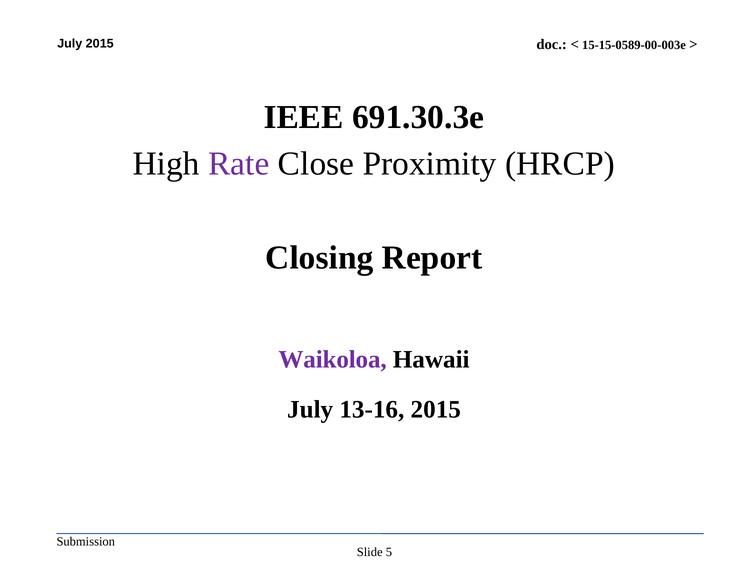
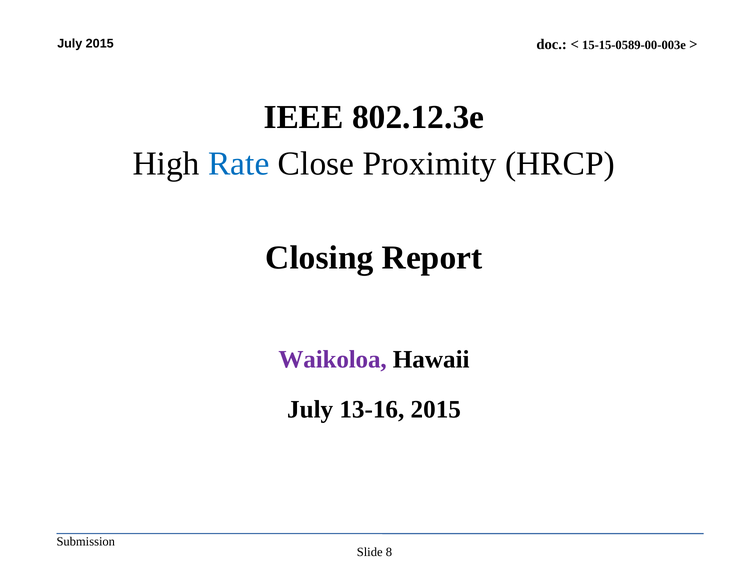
691.30.3e: 691.30.3e -> 802.12.3e (418, 117)
Rate colour: purple -> blue (239, 164)
5: 5 -> 8 (389, 552)
